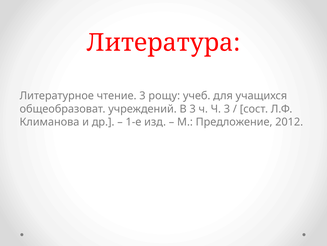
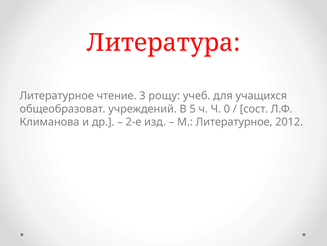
В 3: 3 -> 5 (193, 109)
Ч 3: 3 -> 0 (227, 109)
1-е: 1-е -> 2-е (133, 122)
М Предложение: Предложение -> Литературное (234, 122)
